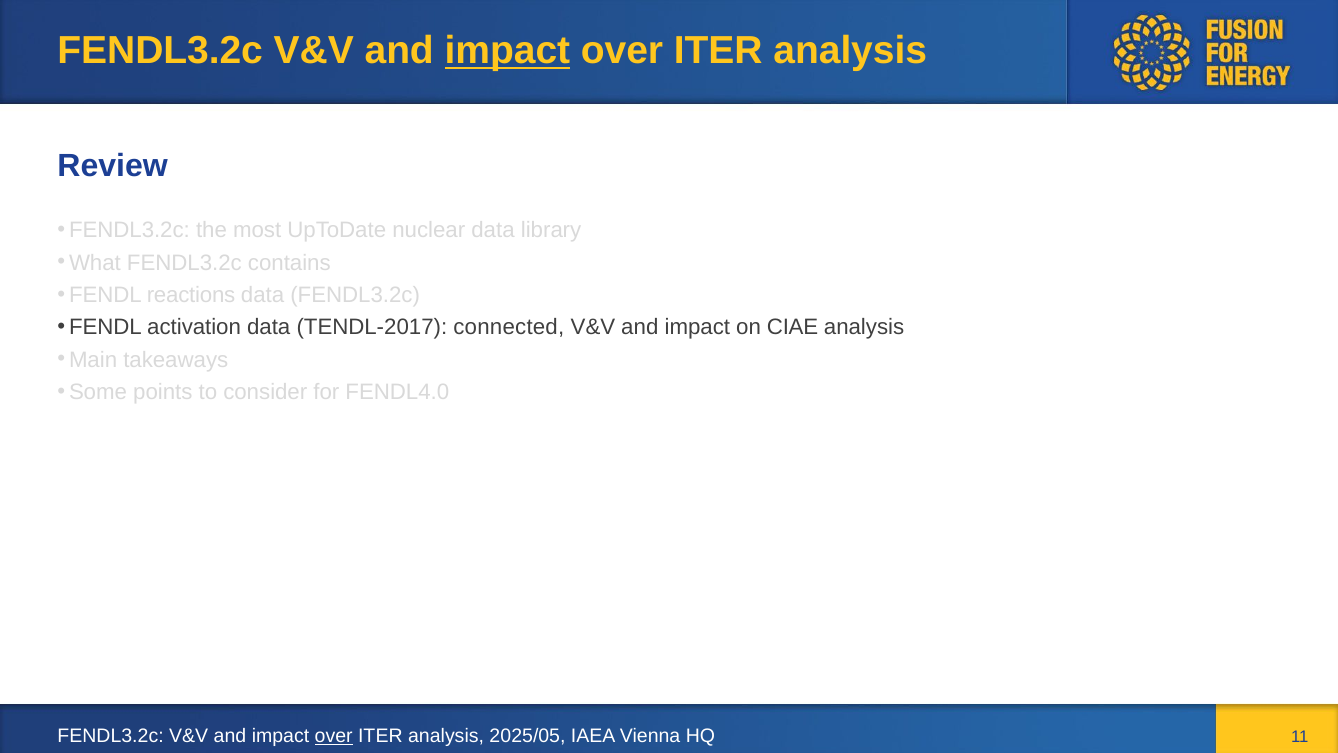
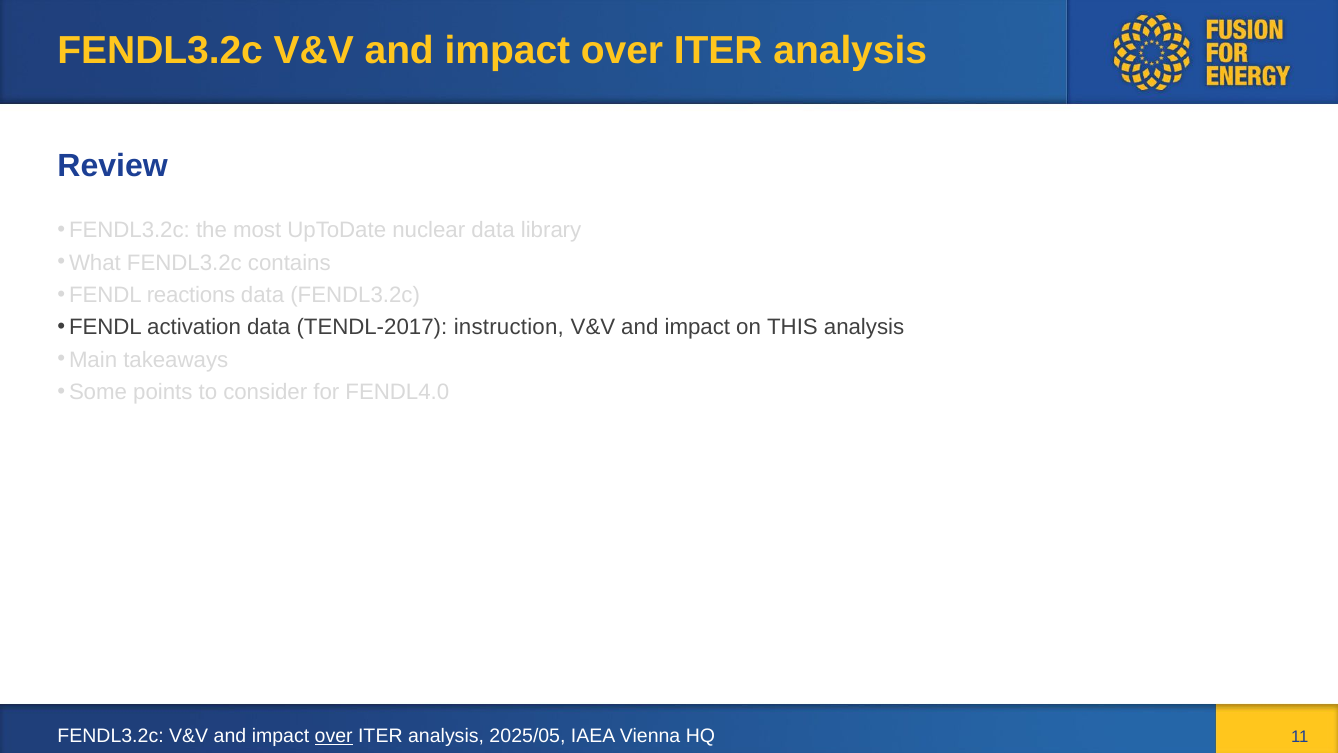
impact underline: present -> none (507, 51)
connected: connected -> instruction (509, 327)
CIAE: CIAE -> THIS (792, 327)
